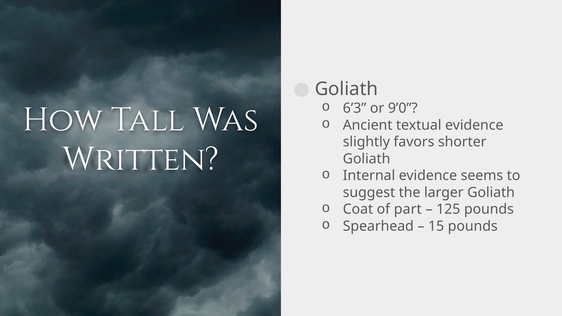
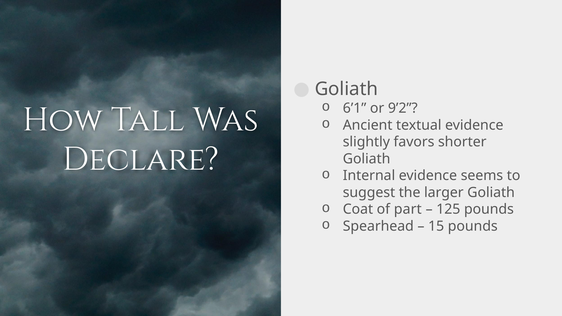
6’3: 6’3 -> 6’1 (355, 108)
9’0: 9’0 -> 9’2 (403, 108)
Written: Written -> Declare (141, 159)
